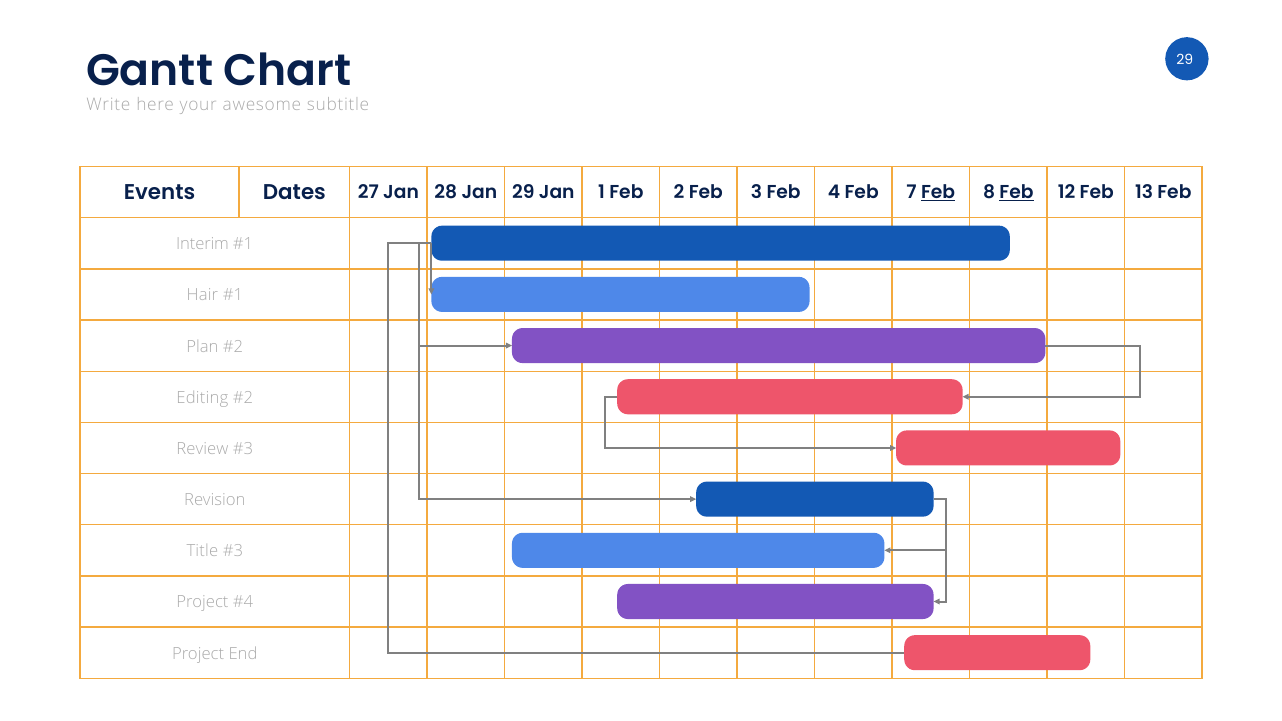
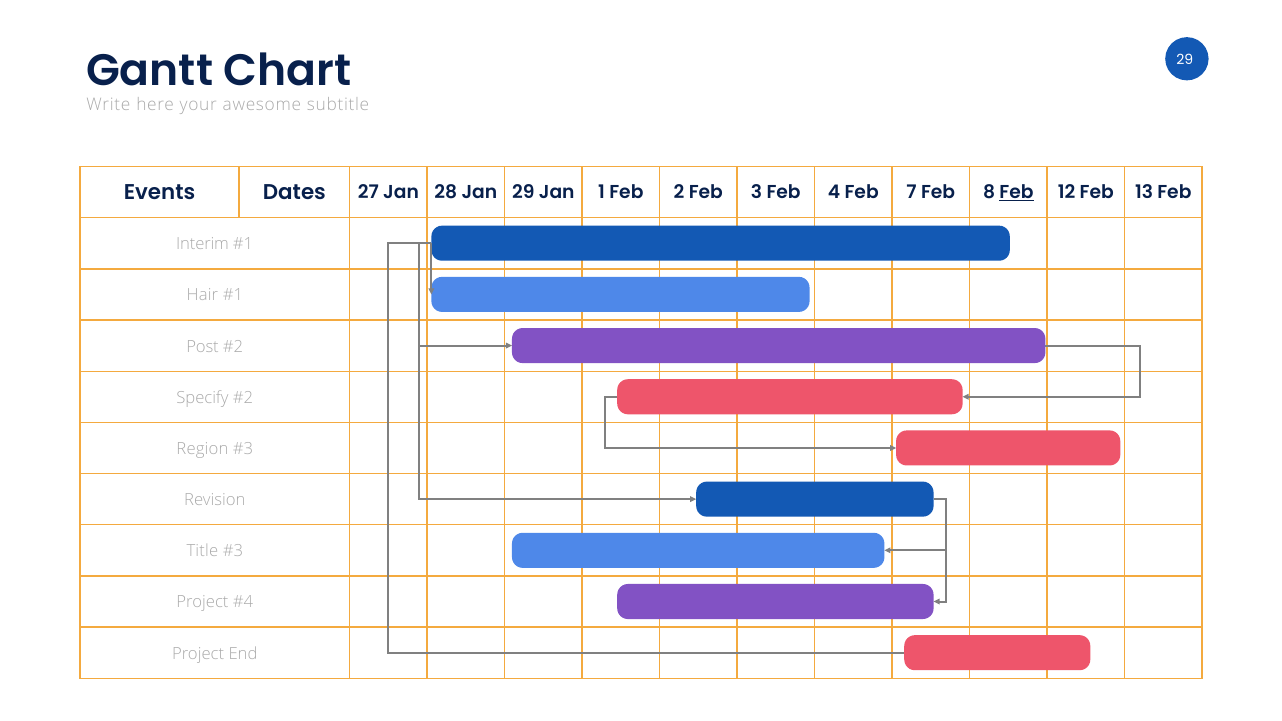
Feb underline: present -> none (938, 193)
Plan: Plan -> Post (203, 347)
Editing: Editing -> Specify (203, 398)
Review: Review -> Region (202, 449)
